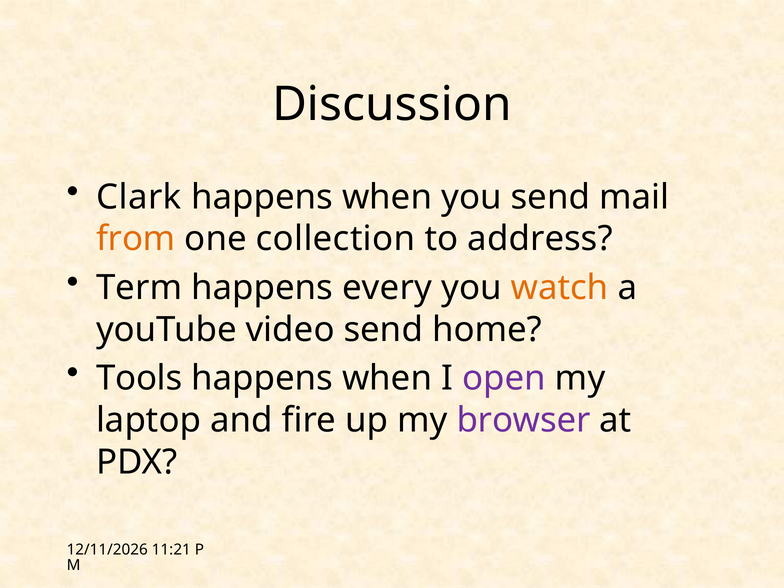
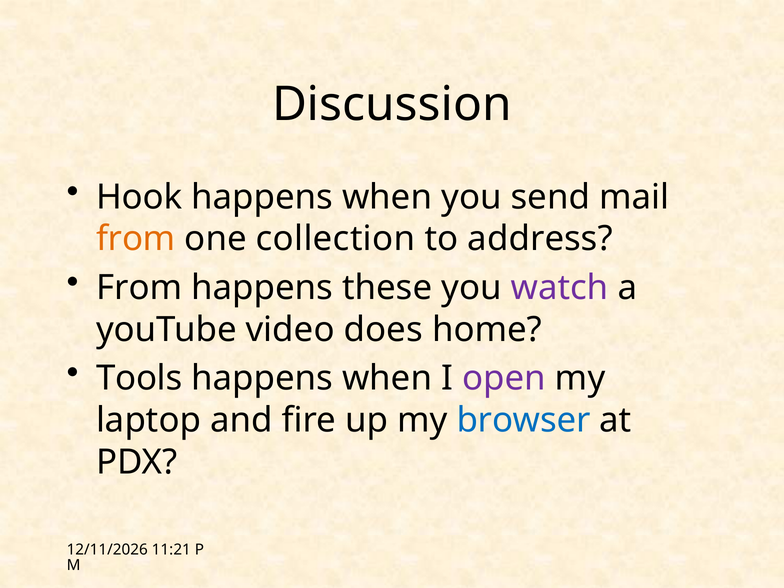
Clark: Clark -> Hook (139, 197)
Term: Term -> From (139, 288)
every: every -> these (387, 288)
watch colour: orange -> purple (560, 288)
video send: send -> does (383, 330)
browser colour: purple -> blue (524, 420)
